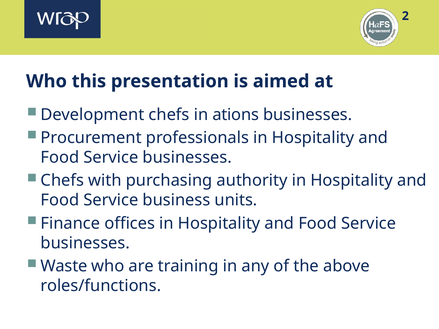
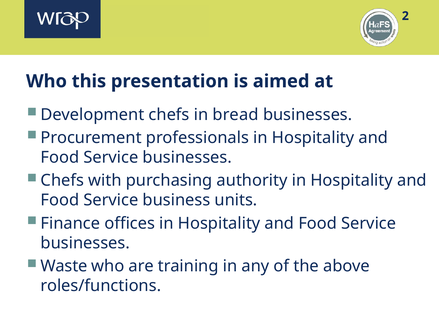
ations: ations -> bread (236, 115)
